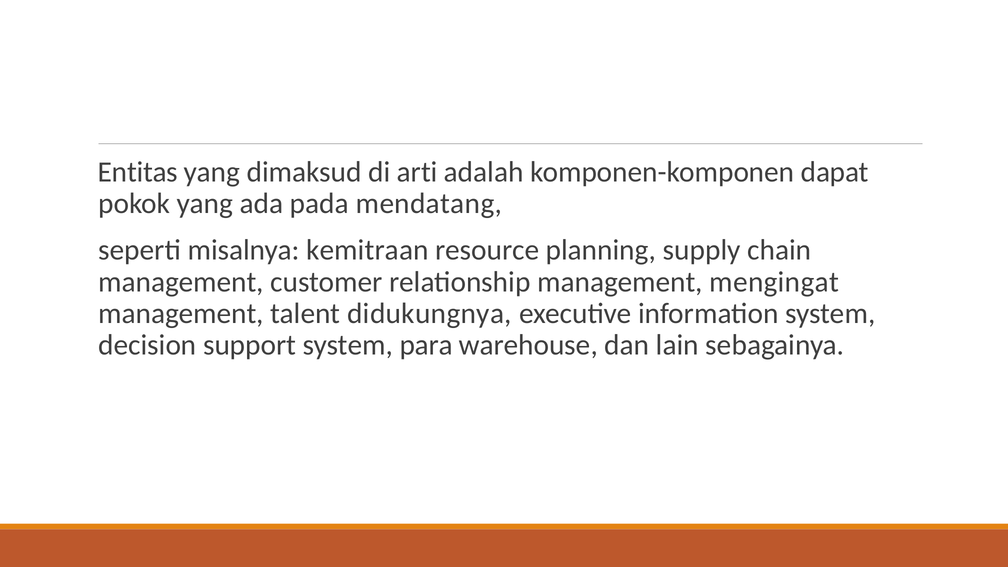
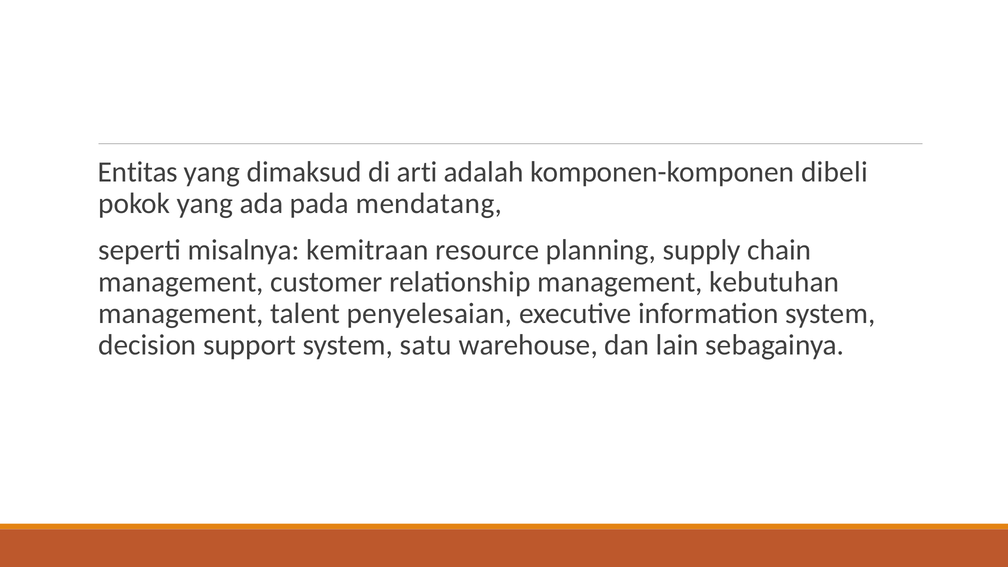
dapat: dapat -> dibeli (835, 172)
mengingat: mengingat -> kebutuhan (774, 282)
didukungnya: didukungnya -> penyelesaian (430, 314)
para: para -> satu (426, 345)
